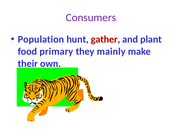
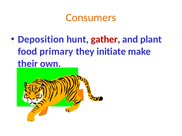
Consumers colour: purple -> orange (91, 18)
Population: Population -> Deposition (41, 40)
mainly: mainly -> initiate (111, 52)
